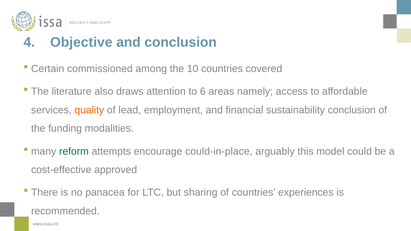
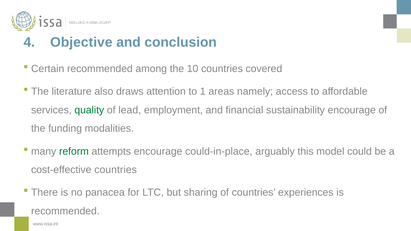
Certain commissioned: commissioned -> recommended (100, 69)
6: 6 -> 1 (203, 92)
quality colour: orange -> green (89, 110)
sustainability conclusion: conclusion -> encourage (352, 110)
cost-effective approved: approved -> countries (116, 170)
